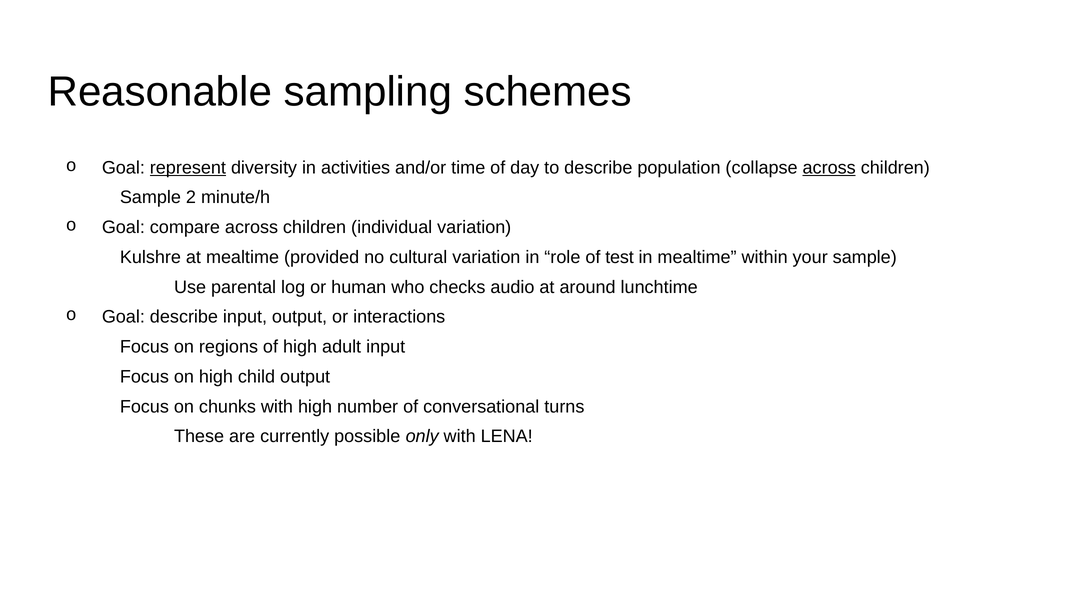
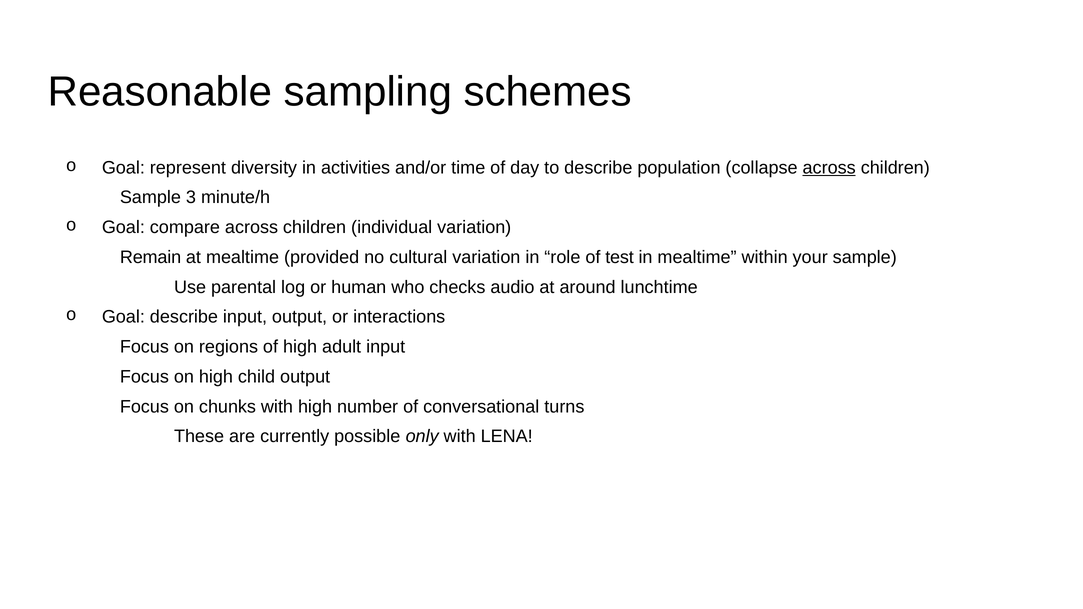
represent underline: present -> none (188, 168)
2: 2 -> 3 (191, 198)
Kulshre: Kulshre -> Remain (151, 257)
